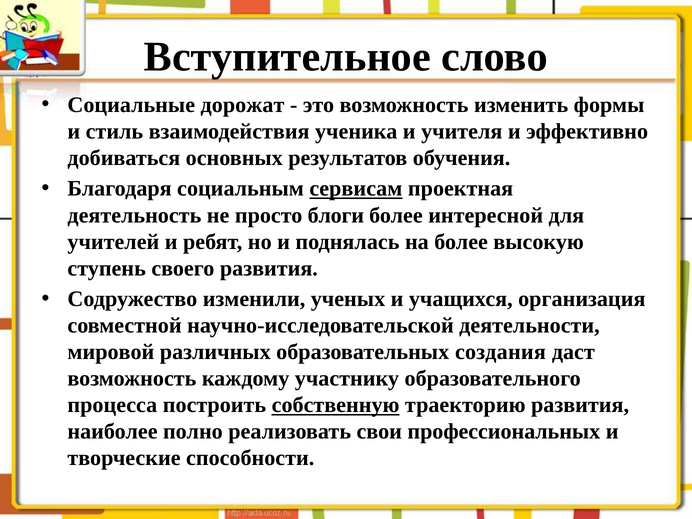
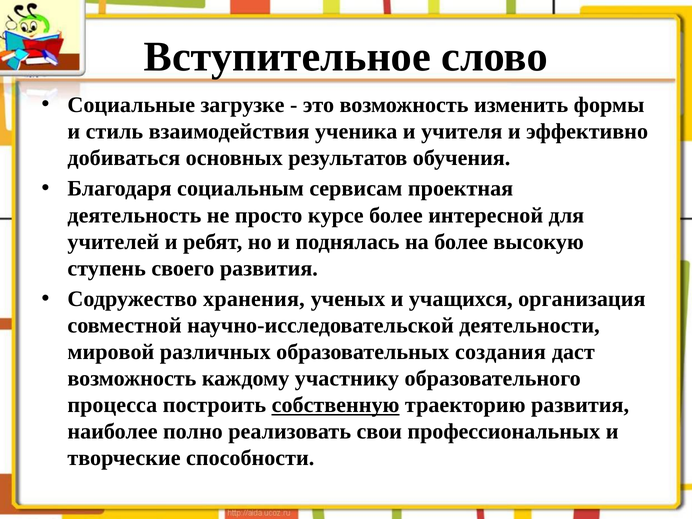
дорожат: дорожат -> загрузке (243, 105)
сервисам underline: present -> none (356, 189)
блоги: блоги -> курсе (336, 215)
изменили: изменили -> хранения (254, 299)
